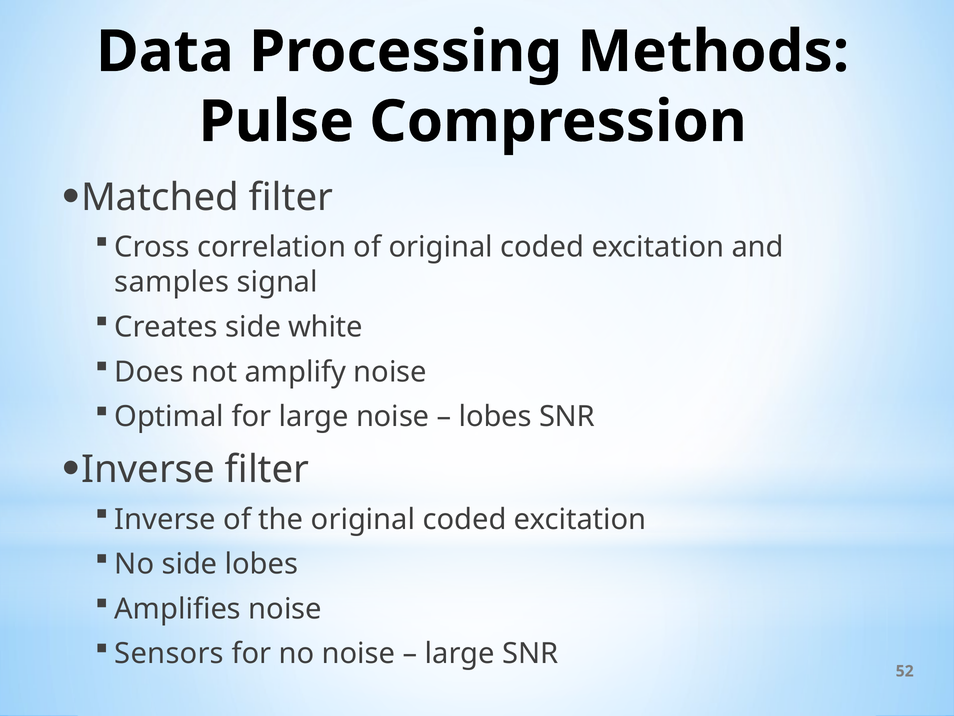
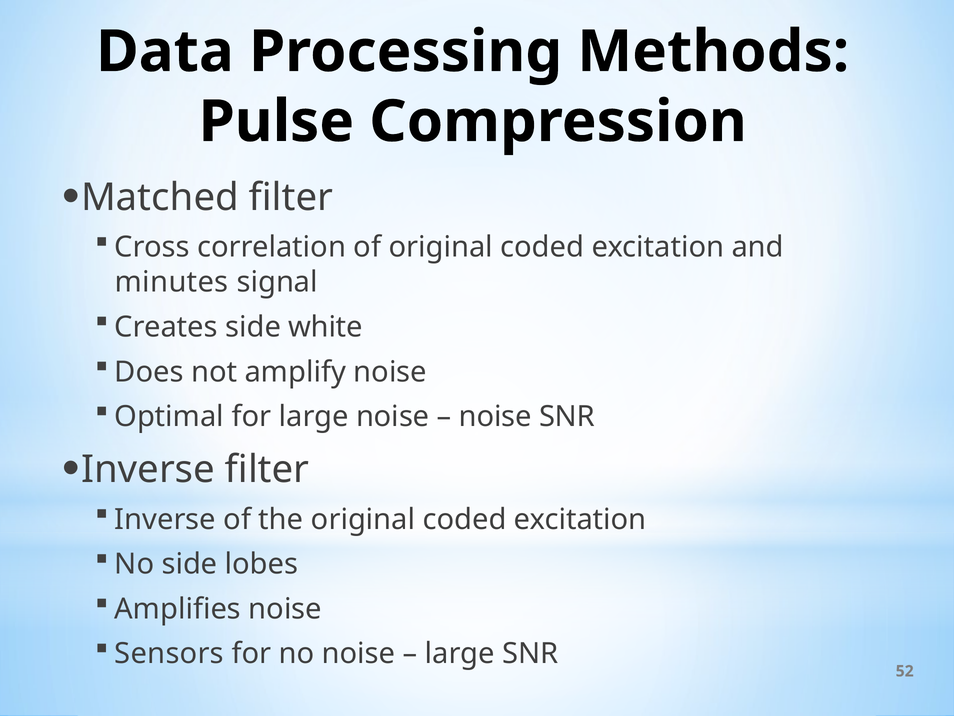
samples: samples -> minutes (172, 282)
lobes: lobes -> noise (495, 416)
